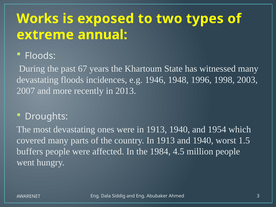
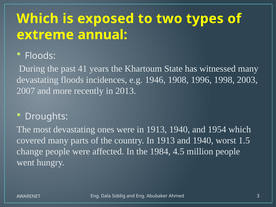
Works: Works -> Which (38, 19)
67: 67 -> 41 (83, 69)
1948: 1948 -> 1908 (178, 80)
buffers: buffers -> change (30, 152)
